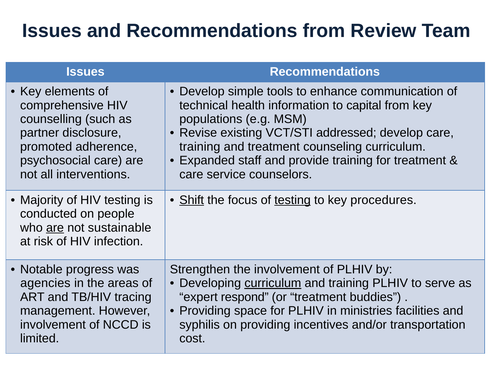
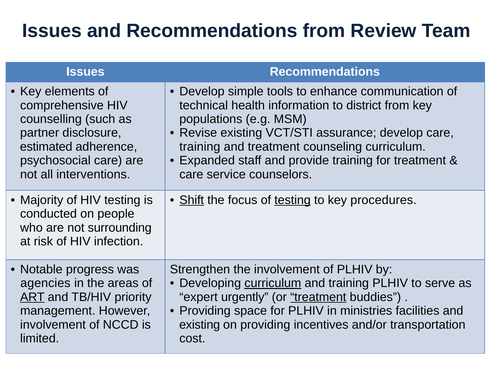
capital: capital -> district (364, 105)
addressed: addressed -> assurance (346, 133)
promoted: promoted -> estimated (46, 147)
are underline: present -> none (55, 227)
sustainable: sustainable -> surrounding (120, 227)
ART underline: none -> present (32, 297)
tracing: tracing -> priority (133, 297)
respond: respond -> urgently (245, 297)
treatment underline: none -> present (318, 297)
syphilis: syphilis -> existing (200, 324)
